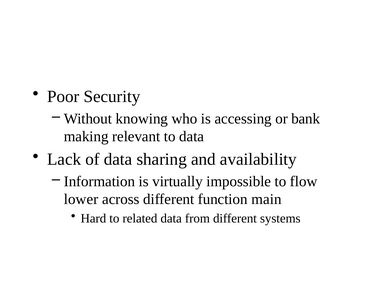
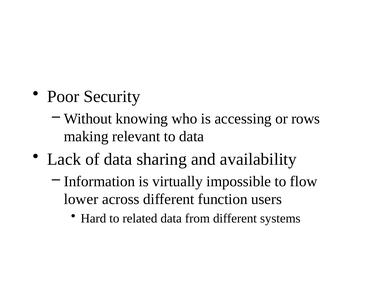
bank: bank -> rows (306, 119)
main: main -> users (267, 199)
